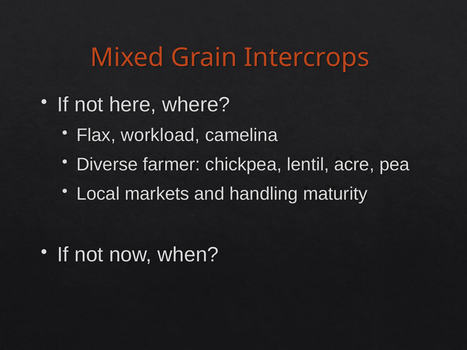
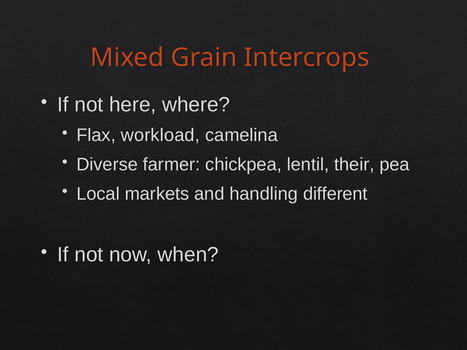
acre: acre -> their (354, 165)
maturity: maturity -> different (335, 194)
